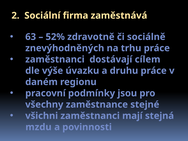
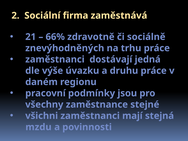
63: 63 -> 21 (31, 37)
52%: 52% -> 66% (55, 37)
cílem: cílem -> jedná (148, 59)
